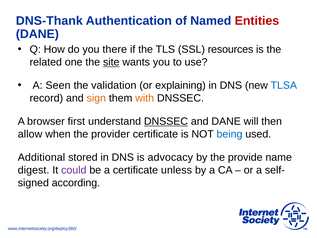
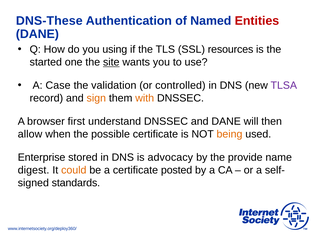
DNS-Thank: DNS-Thank -> DNS-These (49, 21)
there: there -> using (115, 49)
related: related -> started (46, 62)
Seen: Seen -> Case (58, 85)
explaining: explaining -> controlled (180, 85)
TLSA colour: blue -> purple (284, 85)
DNSSEC underline: present -> none (166, 121)
provider: provider -> possible (111, 134)
being colour: blue -> orange (229, 134)
Additional: Additional -> Enterprise (42, 157)
could colour: purple -> orange (74, 170)
unless: unless -> posted (177, 170)
according: according -> standards (76, 183)
